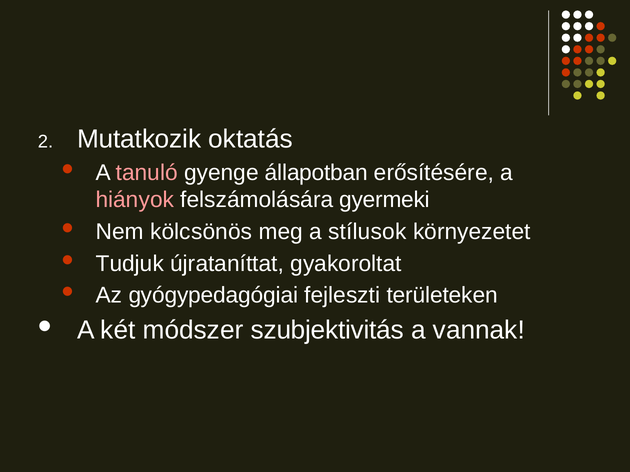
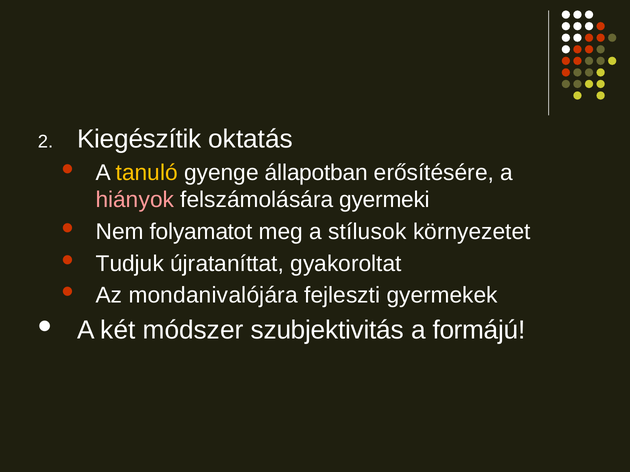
Mutatkozik: Mutatkozik -> Kiegészítik (139, 139)
tanuló colour: pink -> yellow (147, 173)
kölcsönös: kölcsönös -> folyamatot (201, 232)
gyógypedagógiai: gyógypedagógiai -> mondanivalójára (213, 296)
területeken: területeken -> gyermekek (442, 296)
vannak: vannak -> formájú (479, 331)
